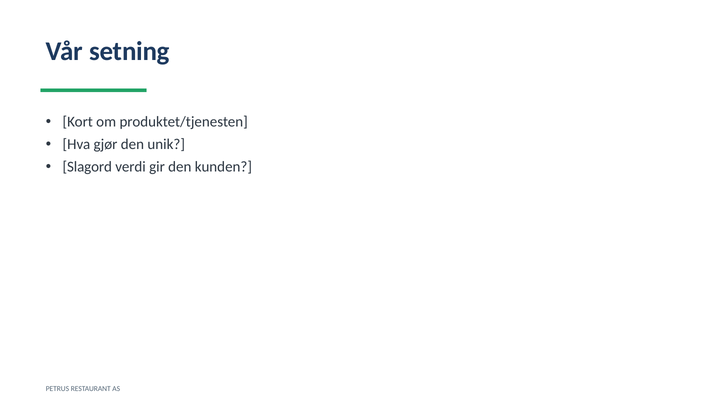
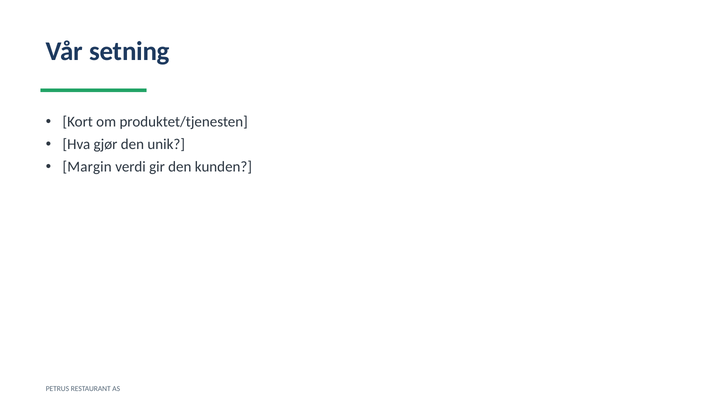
Slagord: Slagord -> Margin (87, 167)
